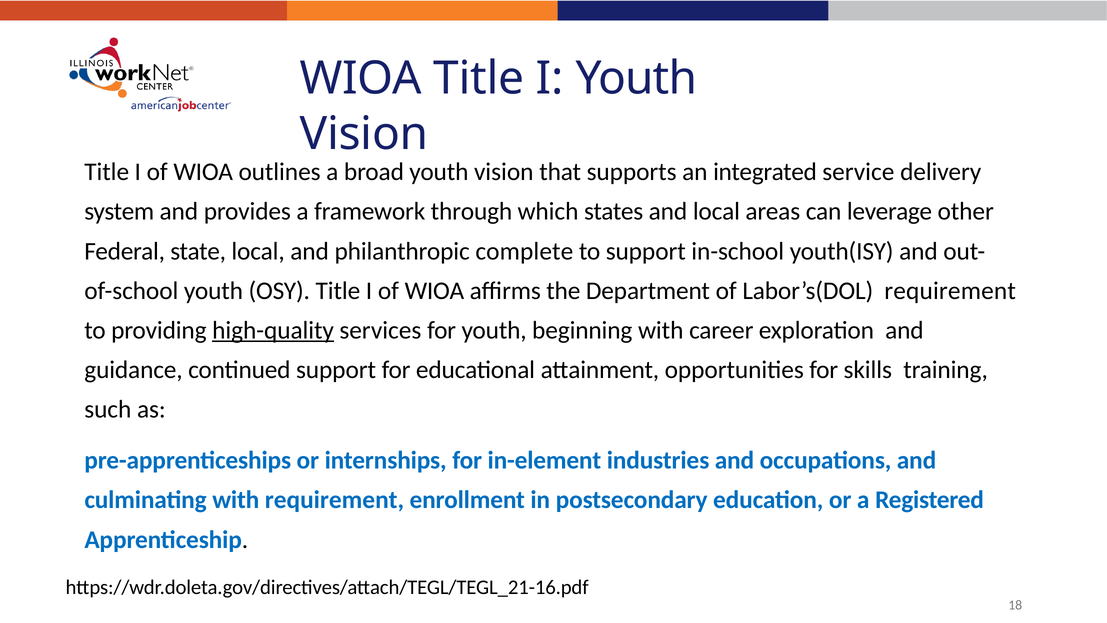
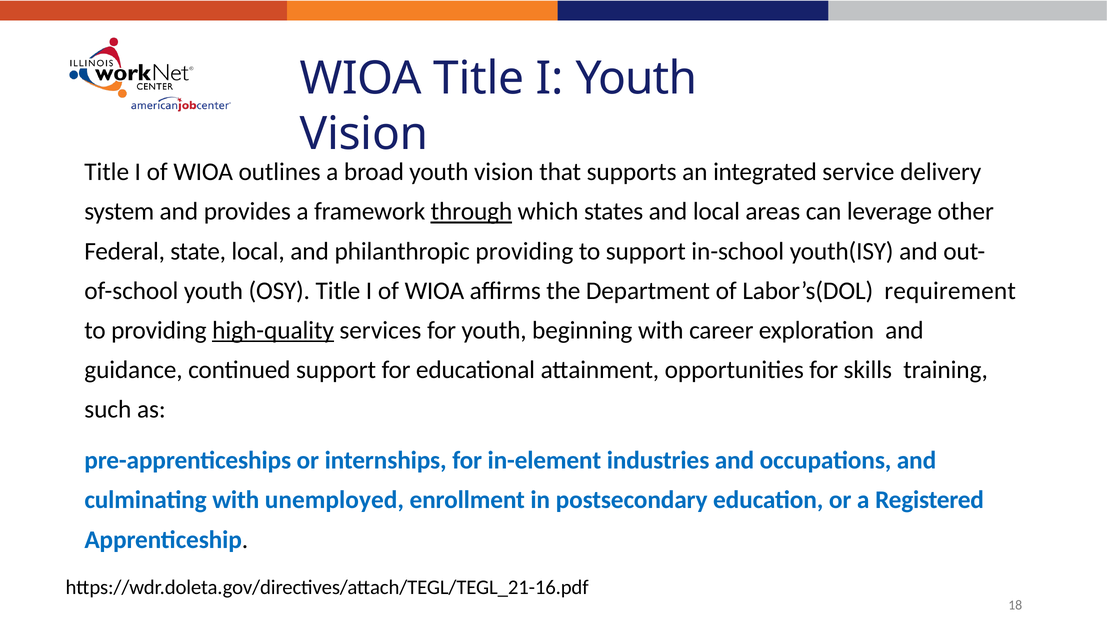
through underline: none -> present (471, 211)
philanthropic complete: complete -> providing (524, 251)
with requirement: requirement -> unemployed (334, 500)
